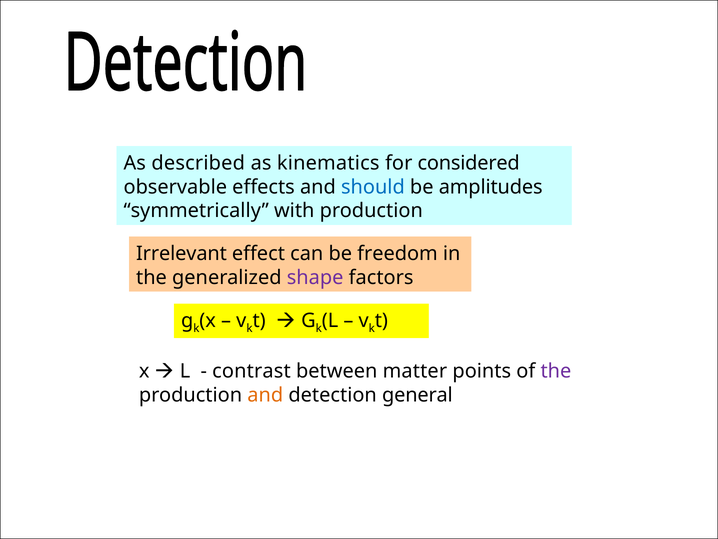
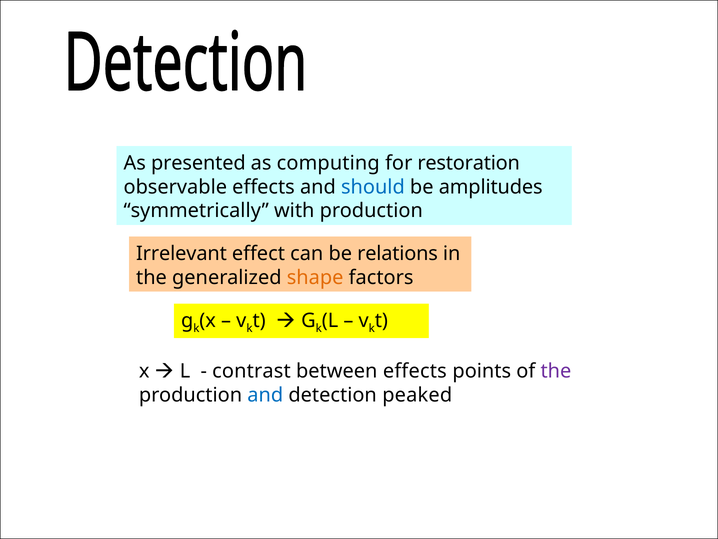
described: described -> presented (198, 163)
kinematics: kinematics -> computing (328, 163)
considered: considered -> restoration (469, 163)
freedom: freedom -> relations (398, 253)
shape colour: purple -> orange (315, 277)
between matter: matter -> effects (415, 371)
and colour: orange -> blue (265, 395)
general: general -> peaked (417, 395)
